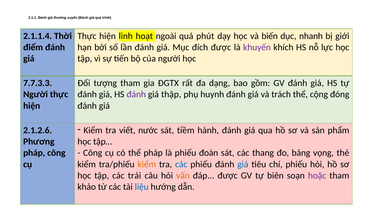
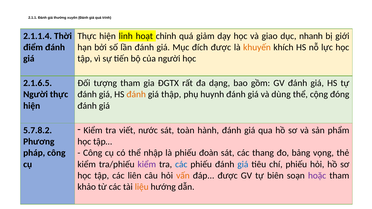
ngoài: ngoài -> chỉnh (166, 36)
phút: phút -> giảm (205, 36)
biến: biến -> giao (270, 36)
khuyến colour: purple -> orange (257, 47)
7.7.3.3: 7.7.3.3 -> 2.1.6.5 (38, 83)
đánh colour: purple -> orange (136, 95)
trách: trách -> dùng (281, 95)
tiềm: tiềm -> toàn (186, 130)
2.1.2.6: 2.1.2.6 -> 5.7.8.2 (38, 130)
thể pháp: pháp -> nhập (153, 153)
kiểm colour: orange -> purple (147, 164)
trái: trái -> liên (135, 176)
liệu colour: blue -> orange (142, 187)
